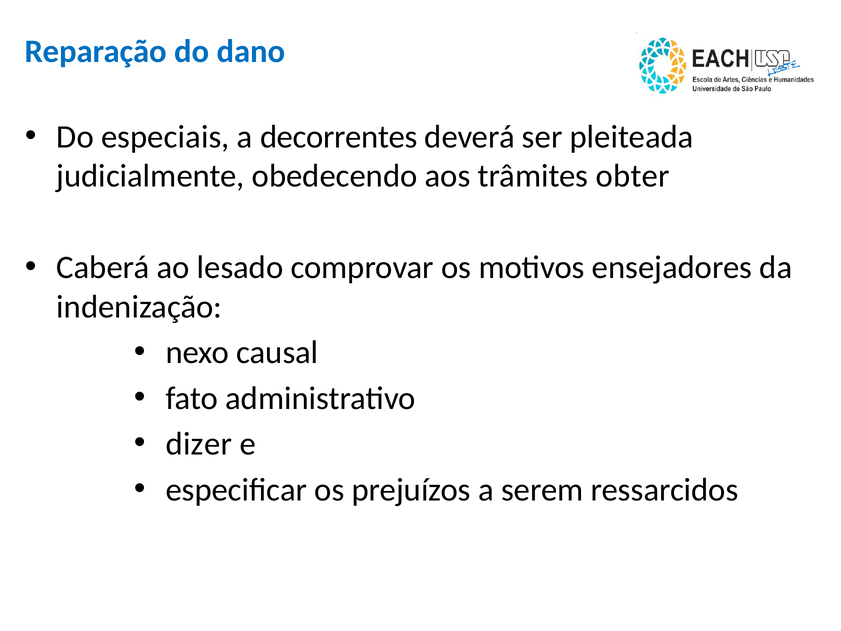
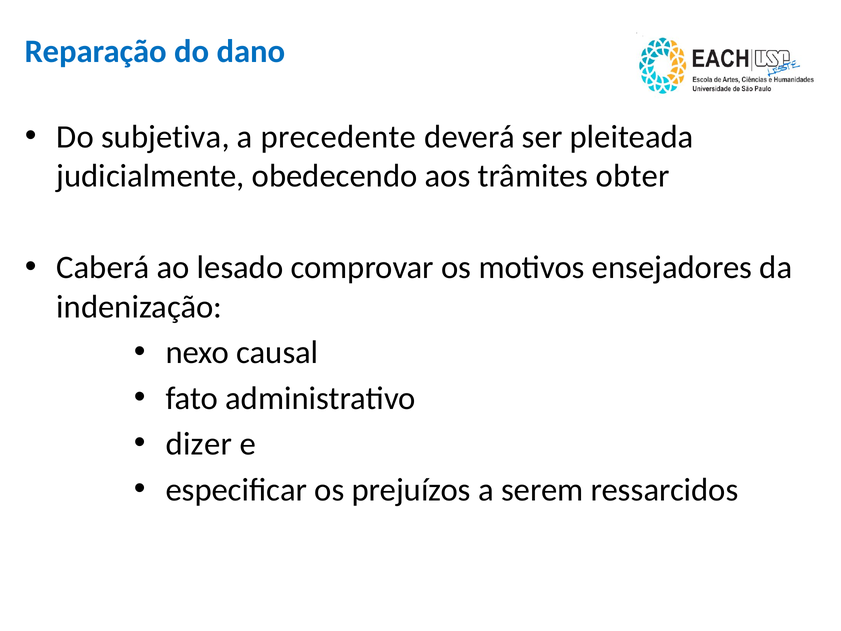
especiais: especiais -> subjetiva (165, 137)
decorrentes: decorrentes -> precedente (338, 137)
